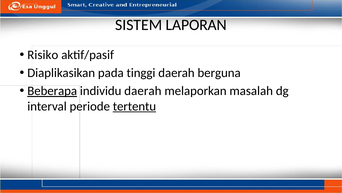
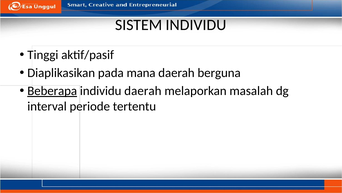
SISTEM LAPORAN: LAPORAN -> INDIVIDU (196, 25)
Risiko: Risiko -> Tinggi (43, 55)
tinggi: tinggi -> mana (141, 73)
tertentu underline: present -> none (134, 106)
